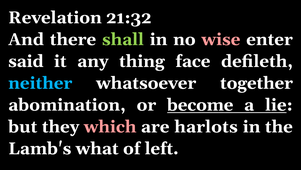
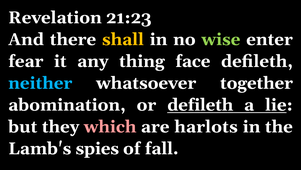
21:32: 21:32 -> 21:23 (129, 18)
shall colour: light green -> yellow (123, 39)
wise colour: pink -> light green (221, 39)
said: said -> fear (26, 61)
or become: become -> defileth (200, 105)
what: what -> spies (97, 148)
left: left -> fall (162, 148)
